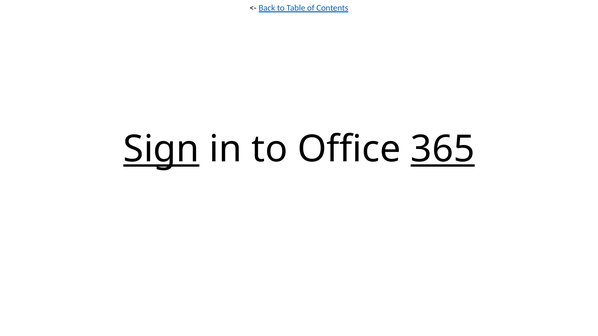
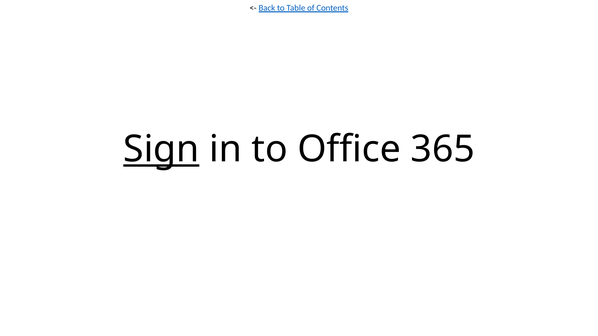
365 underline: present -> none (443, 149)
